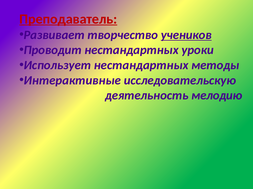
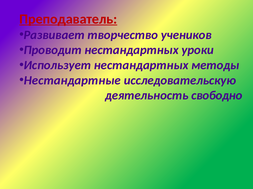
учеников underline: present -> none (186, 35)
Интерактивные: Интерактивные -> Нестандартные (72, 81)
мелодию: мелодию -> свободно (217, 96)
